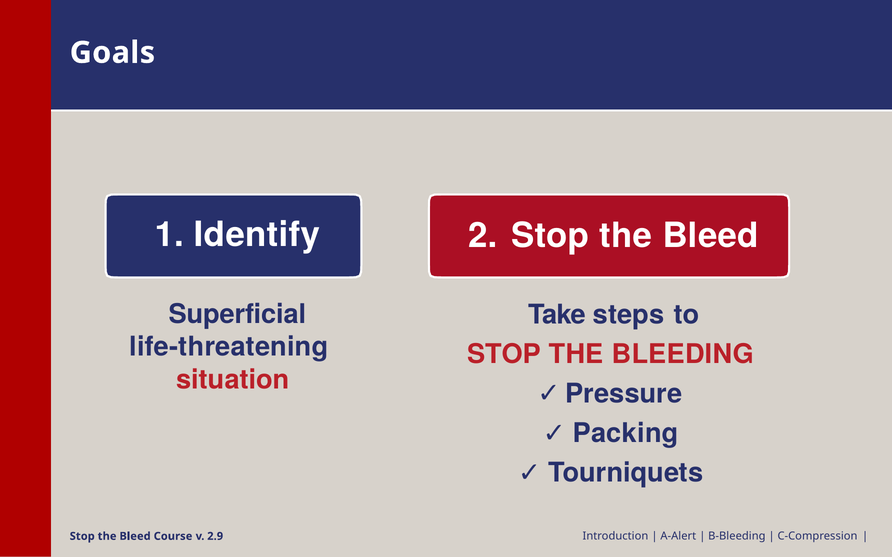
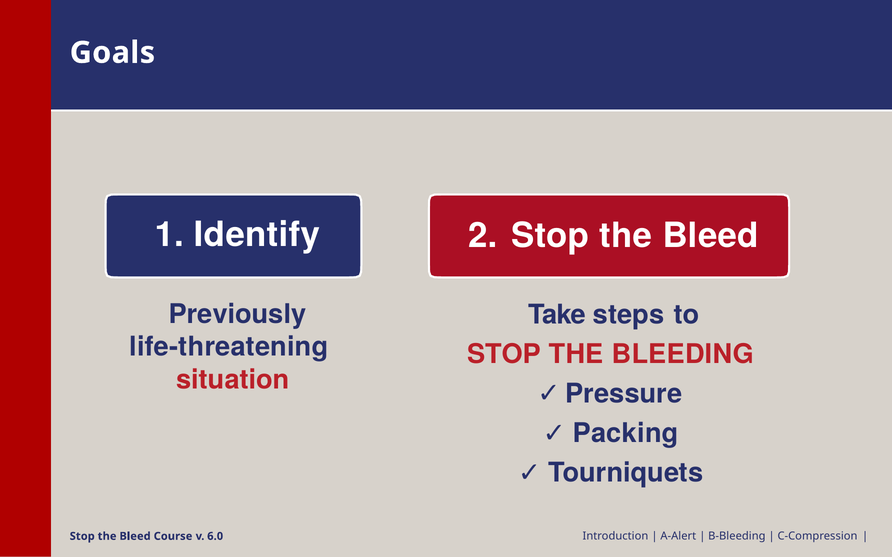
Superficial: Superficial -> Previously (237, 315)
2.9: 2.9 -> 6.0 (215, 537)
